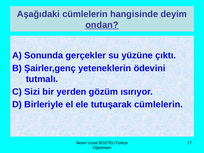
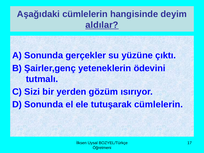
ondan: ondan -> aldılar (102, 25)
D Birleriyle: Birleriyle -> Sonunda (44, 104)
